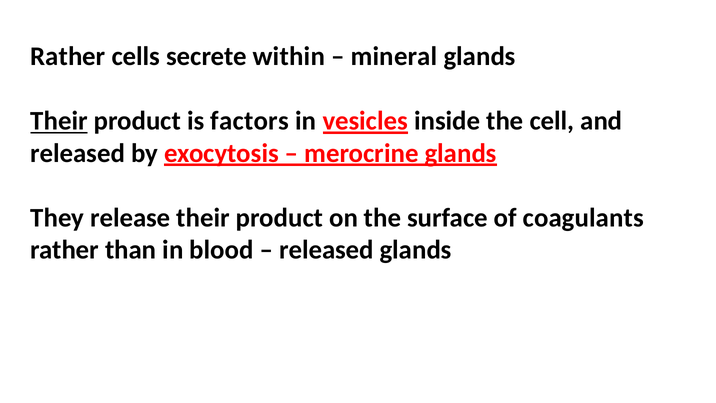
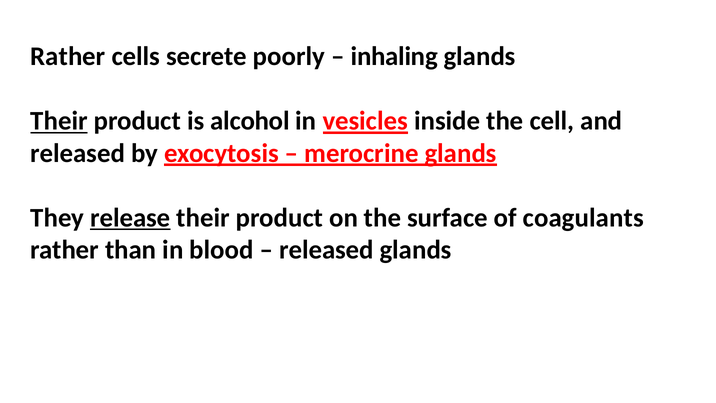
within: within -> poorly (289, 57)
mineral: mineral -> inhaling (394, 57)
factors: factors -> alcohol (250, 121)
release underline: none -> present (130, 218)
